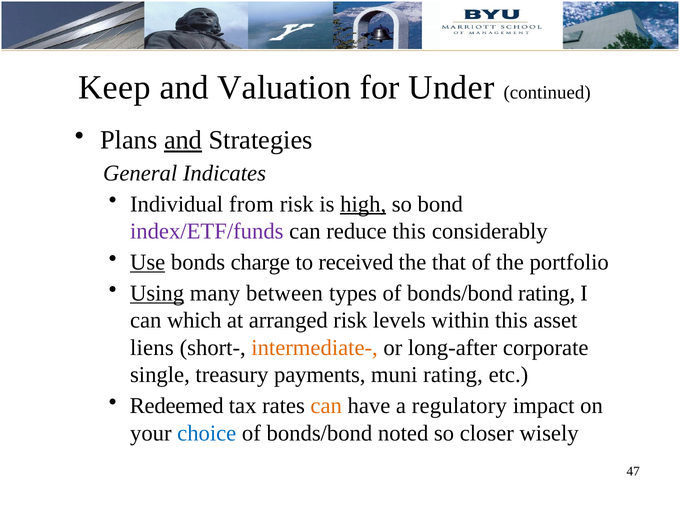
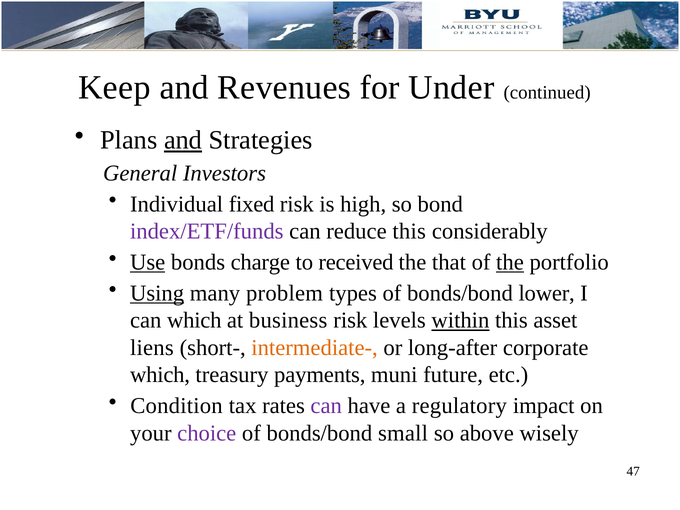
Valuation: Valuation -> Revenues (284, 87)
Indicates: Indicates -> Investors (224, 173)
from: from -> fixed (252, 204)
high underline: present -> none (363, 204)
the underline: none -> present (510, 262)
between: between -> problem (284, 293)
bonds/bond rating: rating -> lower (547, 293)
arranged: arranged -> business (288, 320)
within underline: none -> present (460, 320)
single: single -> which (160, 375)
muni rating: rating -> future (453, 375)
Redeemed: Redeemed -> Condition (176, 406)
can colour: orange -> purple (326, 406)
choice colour: blue -> purple (207, 433)
noted: noted -> small (403, 433)
closer: closer -> above (487, 433)
